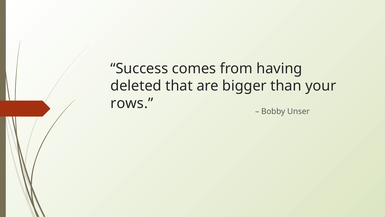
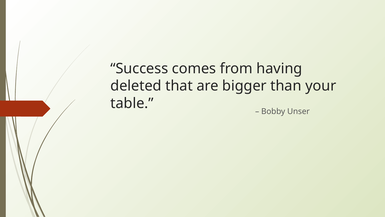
rows: rows -> table (132, 103)
